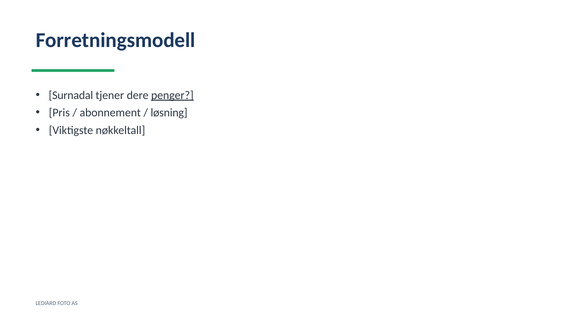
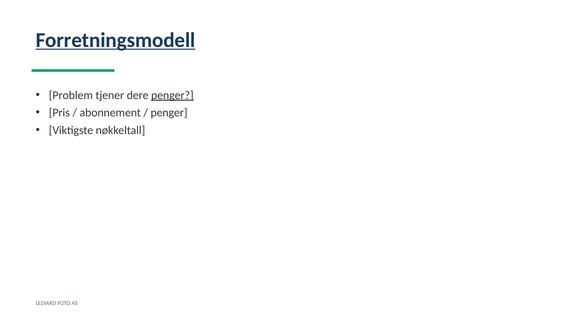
Forretningsmodell underline: none -> present (116, 40)
Surnadal: Surnadal -> Problem (71, 95)
løsning: løsning -> penger (169, 113)
